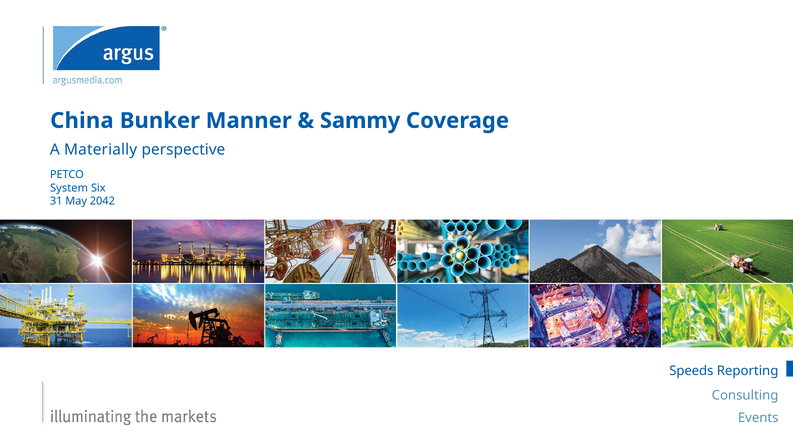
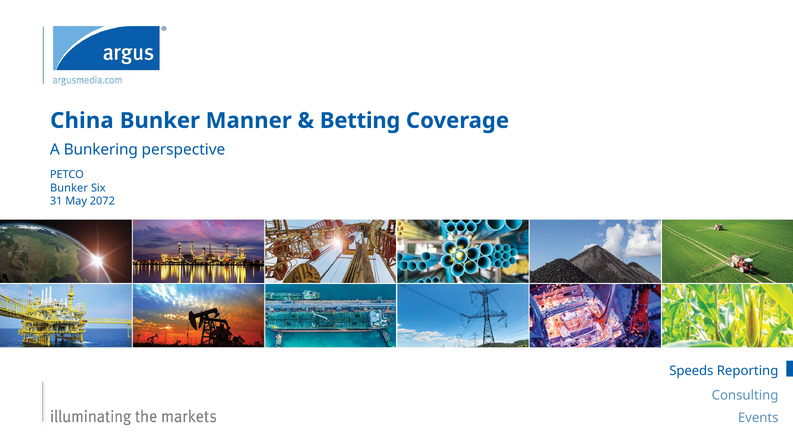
Sammy: Sammy -> Betting (360, 121)
Materially: Materially -> Bunkering (101, 149)
System: System -> Bunker (69, 188)
2042: 2042 -> 2072 (102, 201)
